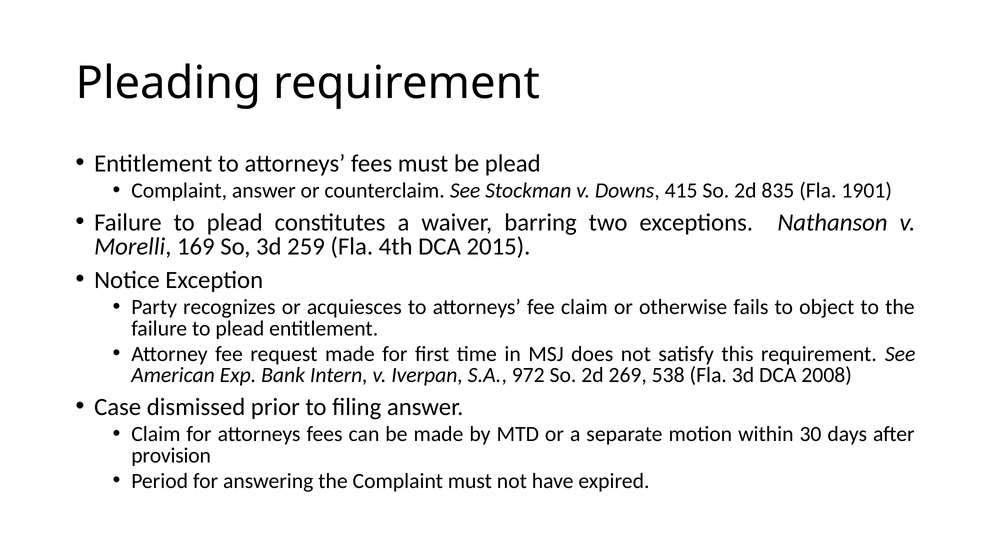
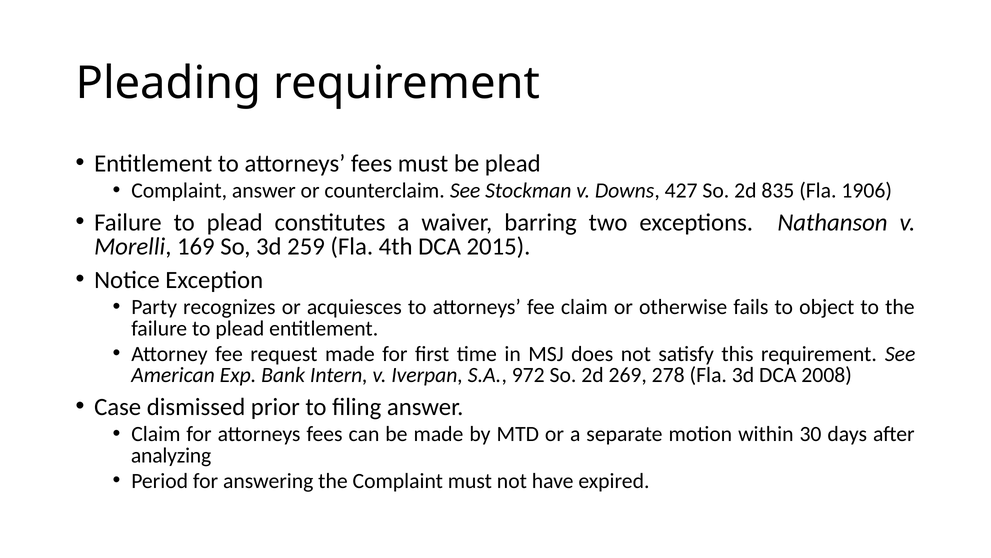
415: 415 -> 427 (681, 191)
1901: 1901 -> 1906 (867, 191)
538: 538 -> 278 (668, 375)
provision: provision -> analyzing (171, 455)
